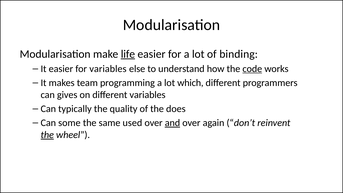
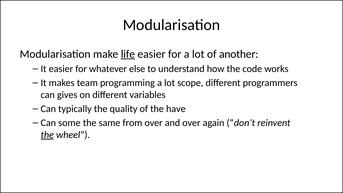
binding: binding -> another (239, 54)
for variables: variables -> whatever (108, 69)
code underline: present -> none (252, 69)
which: which -> scope (190, 83)
does: does -> have (176, 109)
used: used -> from (132, 123)
and underline: present -> none (172, 123)
